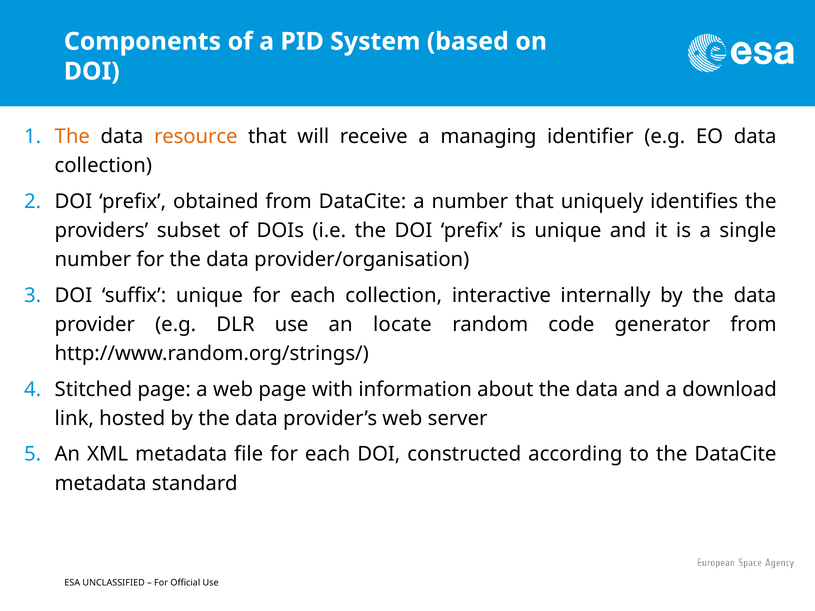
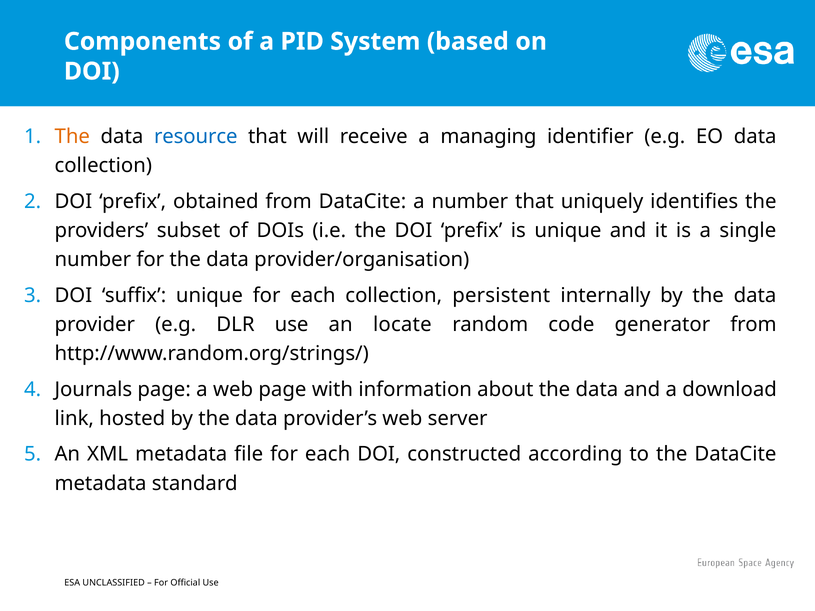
resource colour: orange -> blue (196, 137)
interactive: interactive -> persistent (501, 295)
Stitched: Stitched -> Journals (93, 389)
